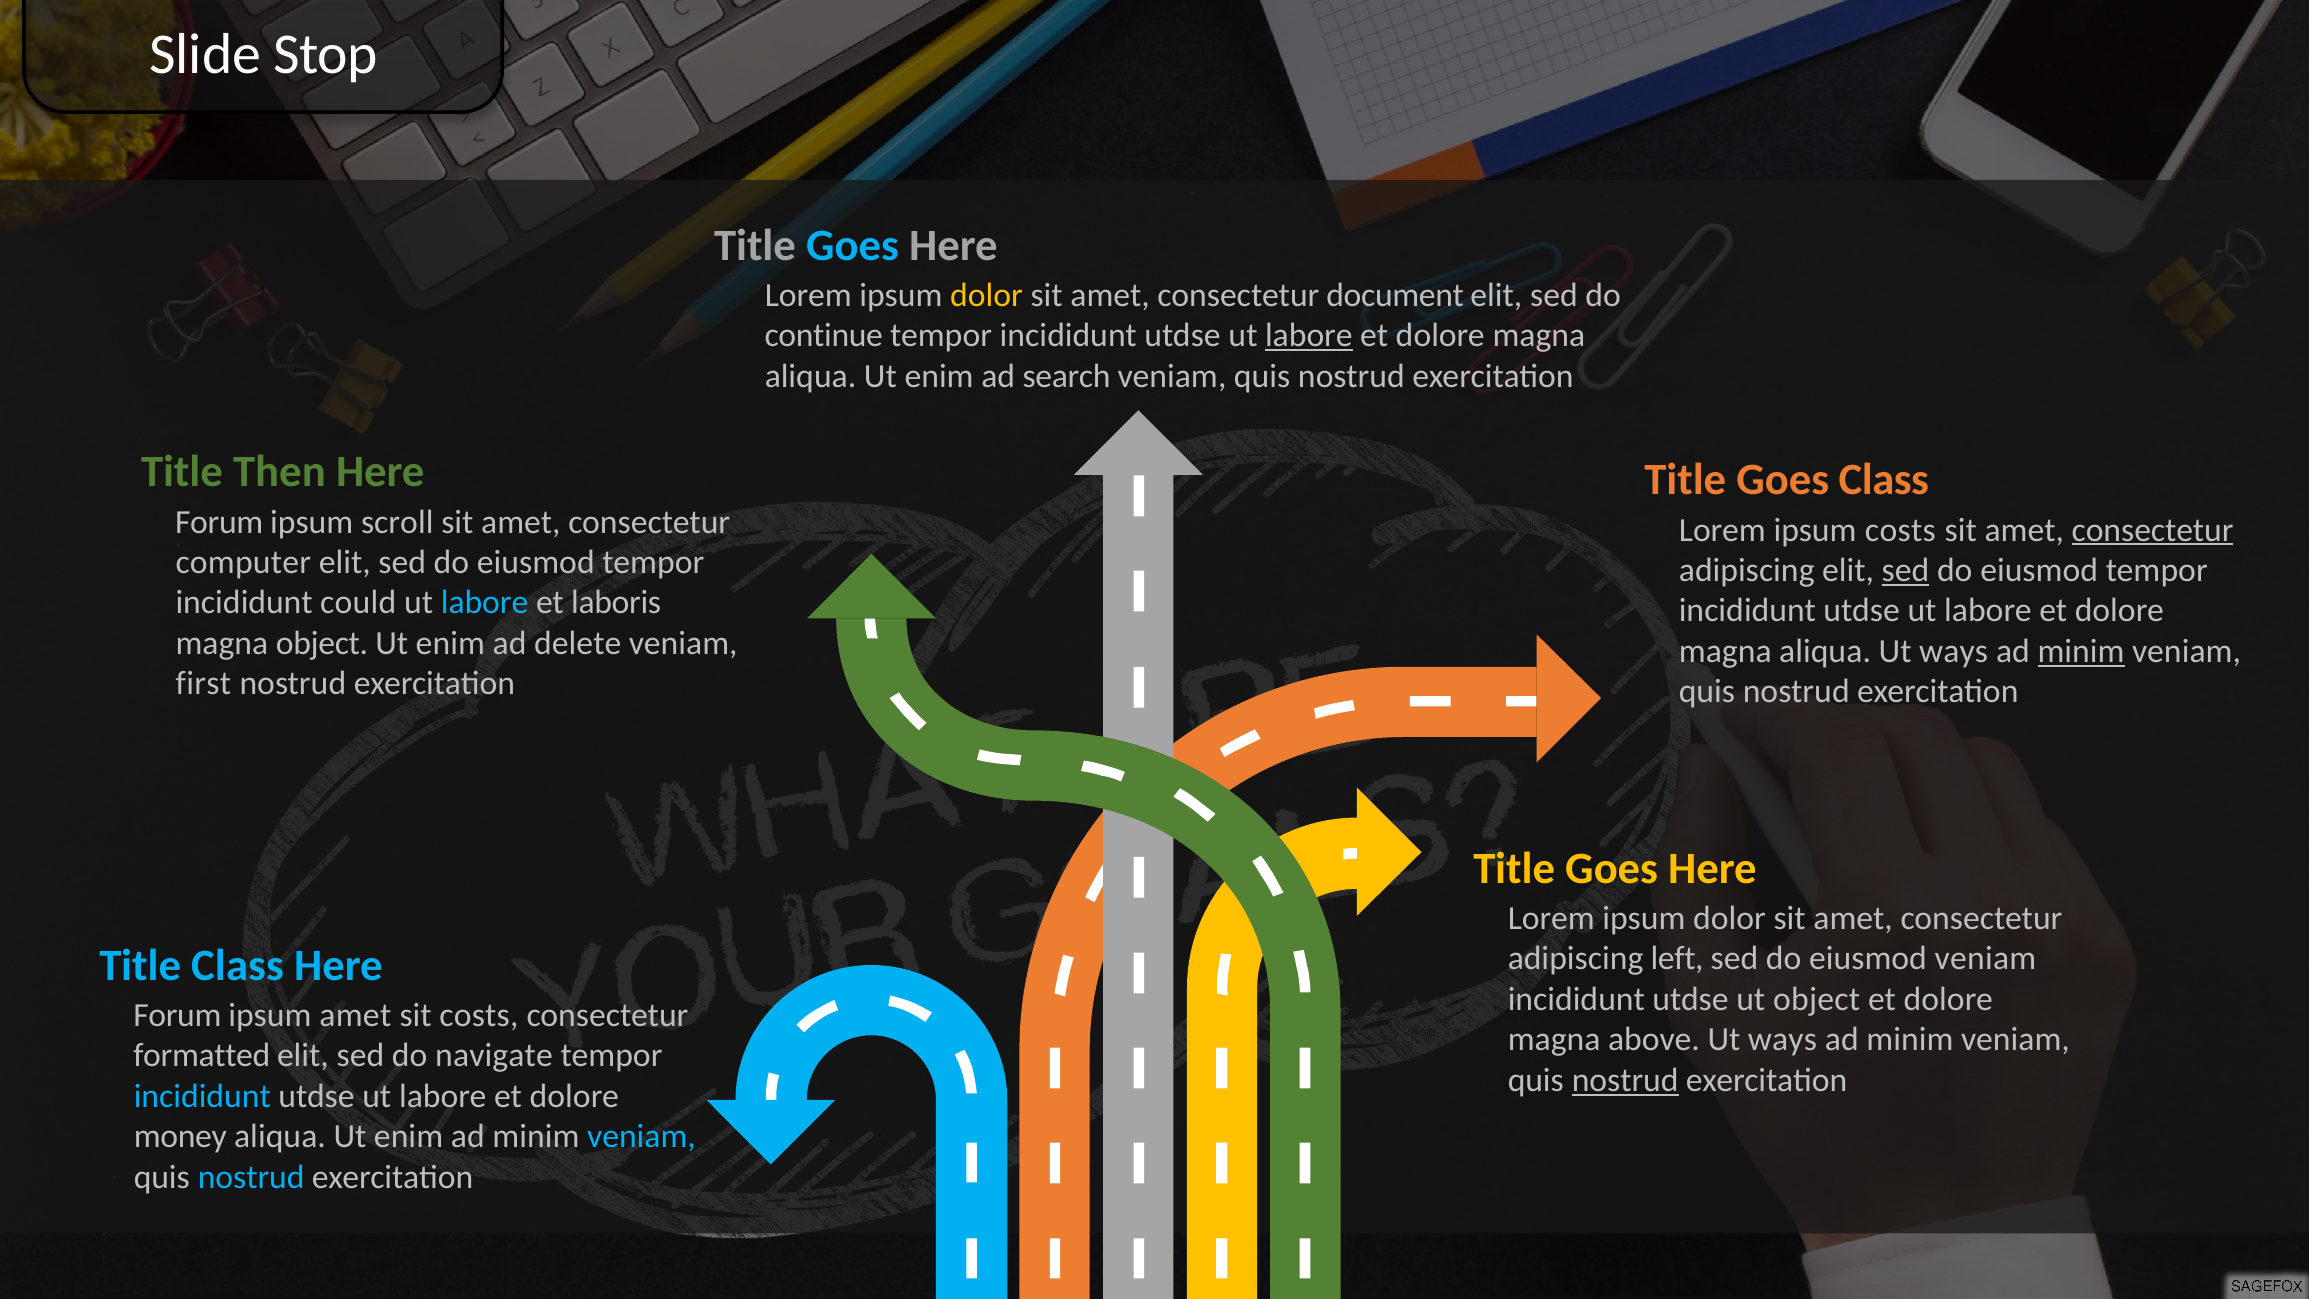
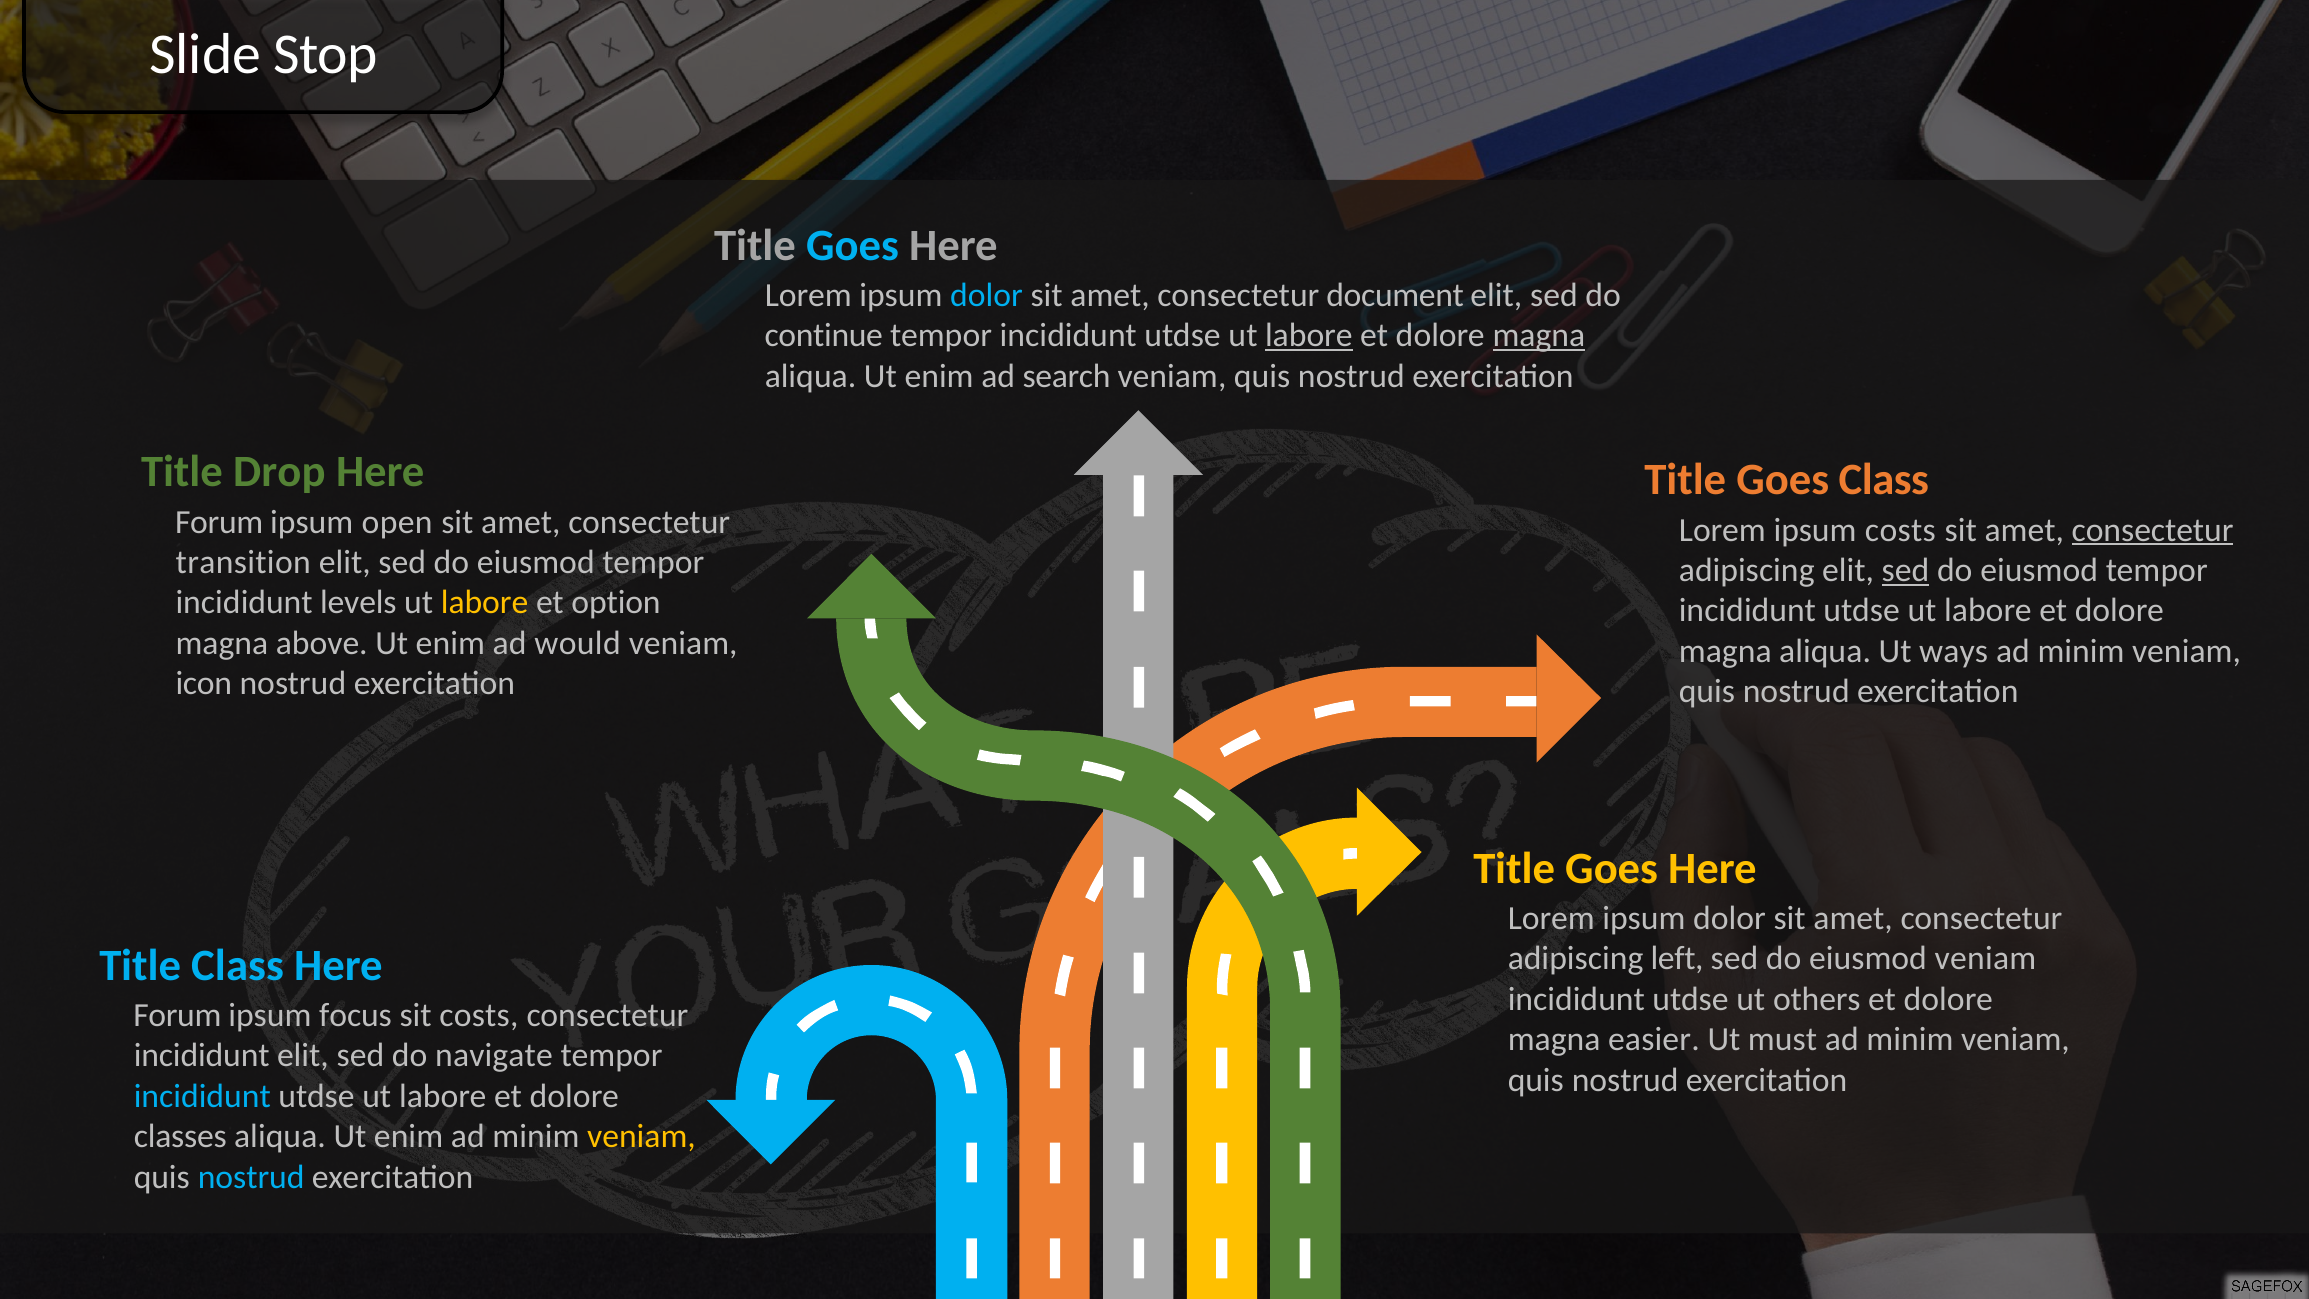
dolor colour: yellow -> light blue (986, 295)
magna underline: none -> present (1539, 336)
Then: Then -> Drop (279, 472)
scroll: scroll -> open (397, 522)
computer: computer -> transition (243, 562)
could: could -> levels (358, 603)
labore colour: light blue -> yellow (485, 603)
laboris: laboris -> option (616, 603)
magna object: object -> above (322, 643)
delete: delete -> would (578, 643)
minim underline: present -> none (2081, 651)
first: first -> icon (204, 684)
ut object: object -> others (1817, 999)
ipsum amet: amet -> focus (356, 1015)
above: above -> easier (1654, 1039)
ways: ways -> must (1783, 1039)
formatted: formatted -> incididunt (202, 1056)
nostrud underline: present -> none (1625, 1080)
money: money -> classes (180, 1136)
veniam colour: light blue -> yellow (641, 1136)
